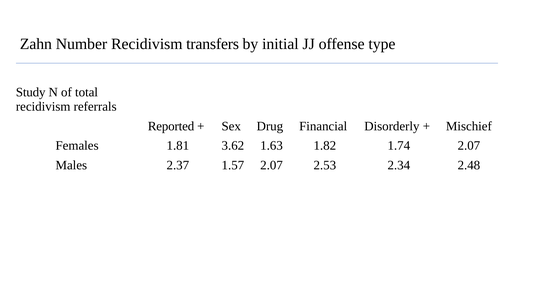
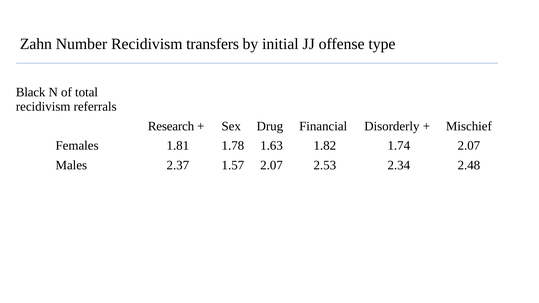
Study: Study -> Black (31, 92)
Reported: Reported -> Research (171, 126)
3.62: 3.62 -> 1.78 (233, 146)
